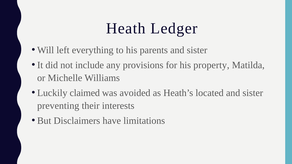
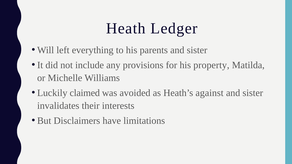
located: located -> against (210, 93)
preventing: preventing -> invalidates (58, 106)
